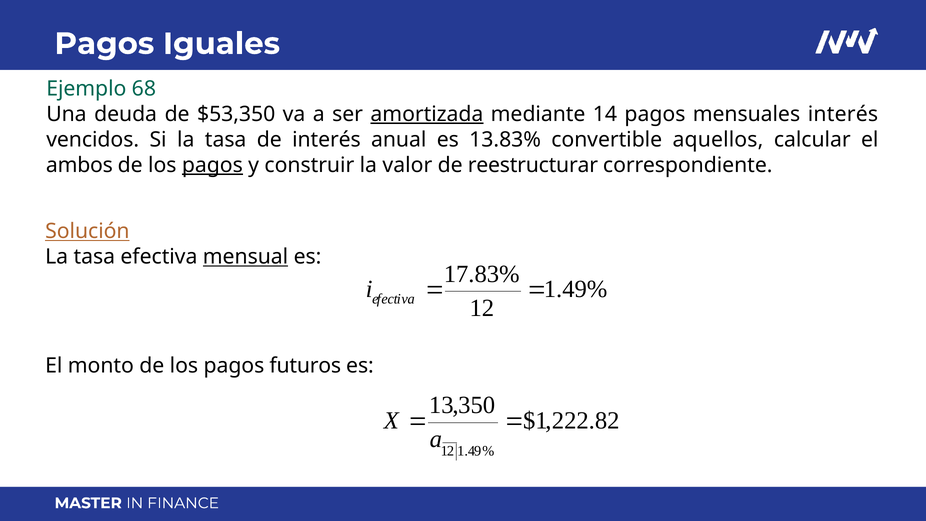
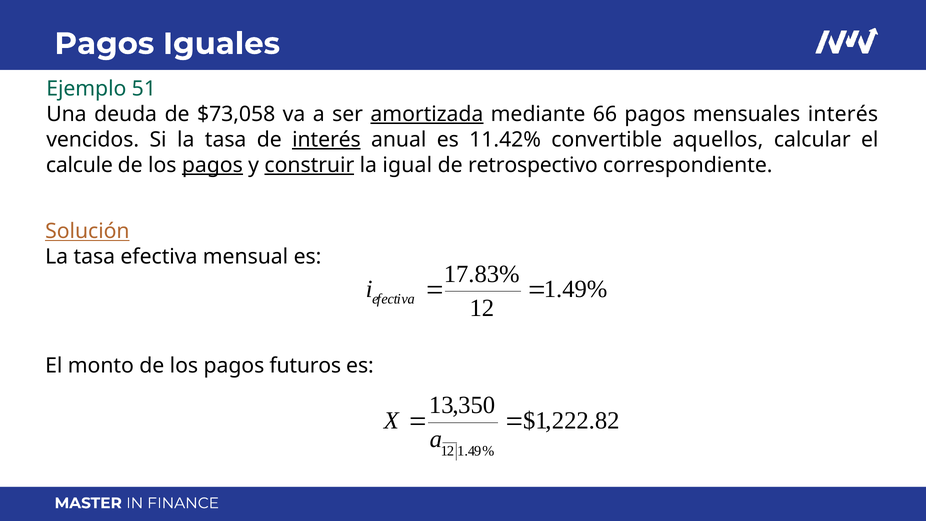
68: 68 -> 51 (144, 89)
$53,350: $53,350 -> $73,058 (236, 114)
14: 14 -> 66 (605, 114)
interés underline: none -> present (326, 140)
13.83%: 13.83% -> 11.42% (505, 140)
ambos: ambos -> calcule (79, 165)
construir underline: none -> present (309, 165)
valor: valor -> igual (407, 165)
reestructurar: reestructurar -> retrospectivo (533, 165)
mensual underline: present -> none (246, 257)
